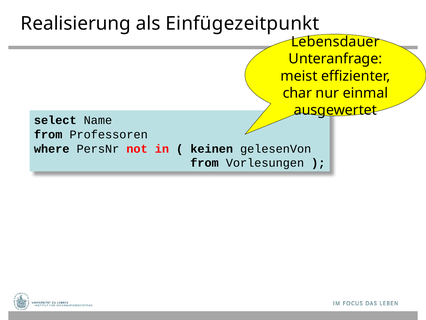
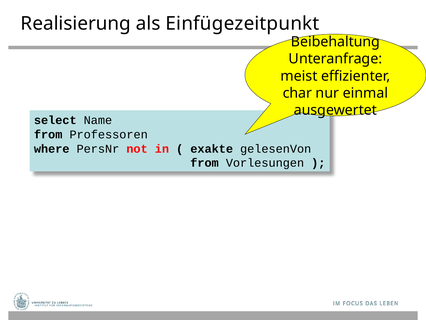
Lebensdauer: Lebensdauer -> Beibehaltung (335, 42)
keinen: keinen -> exakte (212, 149)
